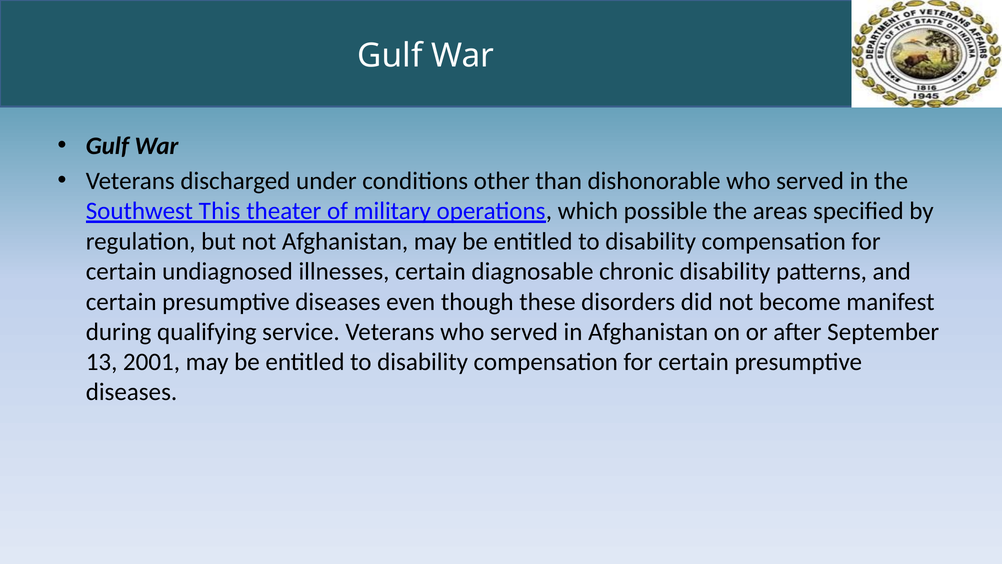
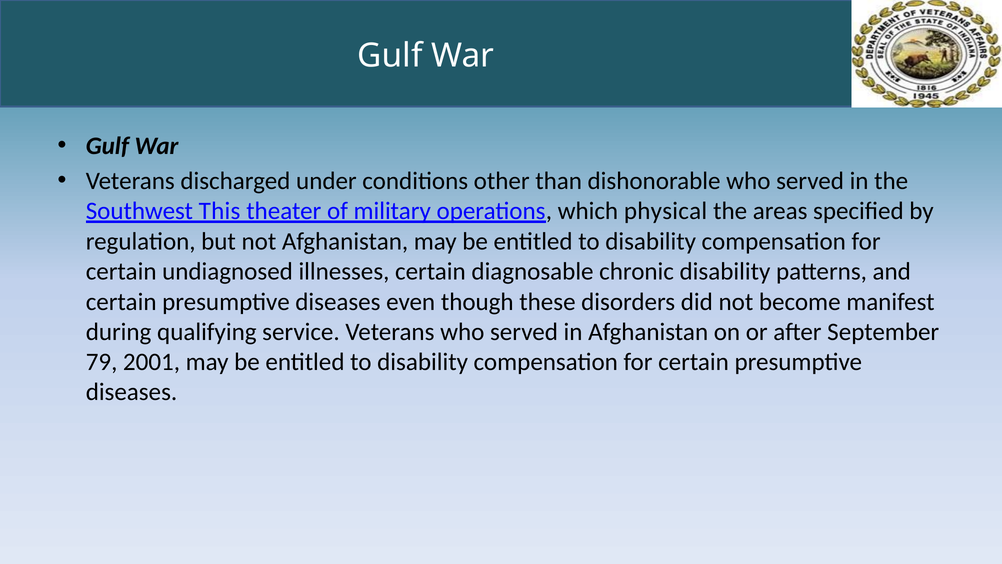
possible: possible -> physical (666, 211)
13: 13 -> 79 (102, 362)
